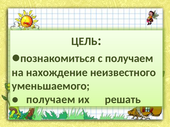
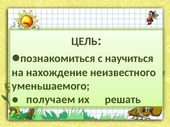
с получаем: получаем -> научиться (129, 59)
